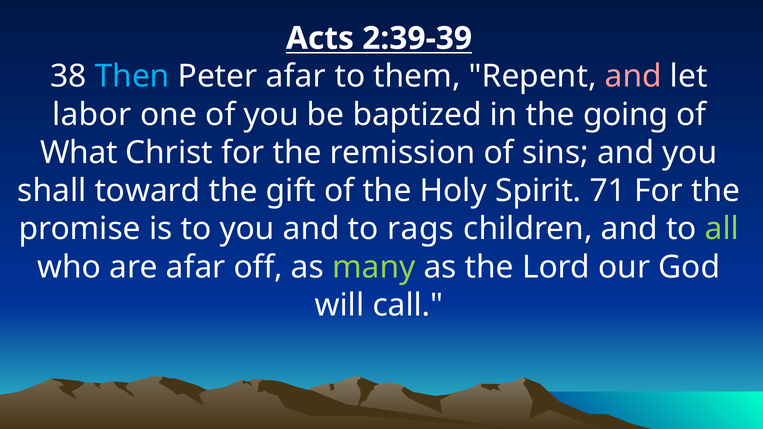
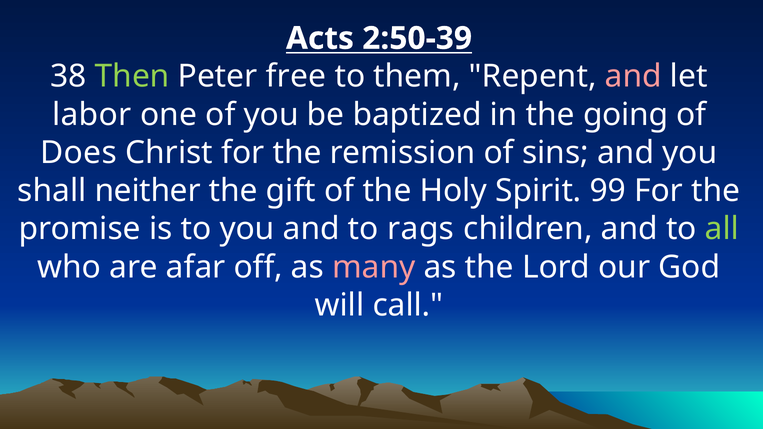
2:39-39: 2:39-39 -> 2:50-39 (417, 38)
Then colour: light blue -> light green (132, 77)
Peter afar: afar -> free (296, 77)
What: What -> Does (79, 153)
toward: toward -> neither (148, 191)
71: 71 -> 99 (608, 191)
many colour: light green -> pink (374, 267)
